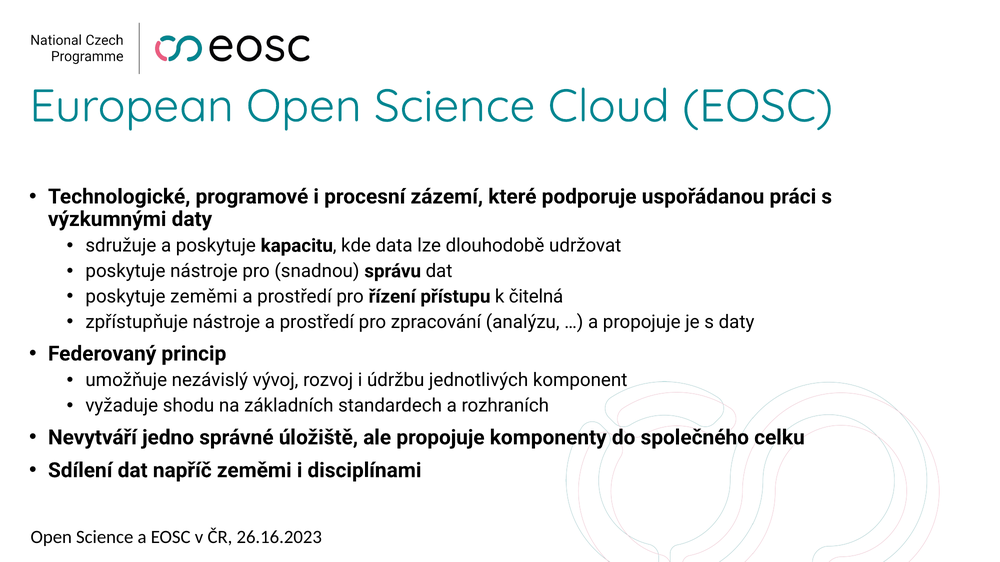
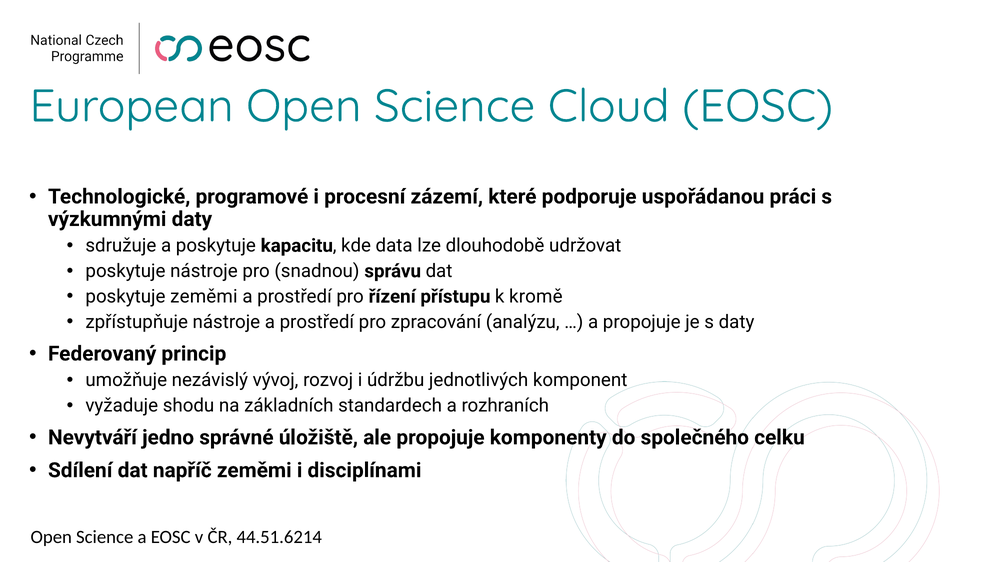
čitelná: čitelná -> kromě (536, 297)
26.16.2023: 26.16.2023 -> 44.51.6214 (279, 538)
